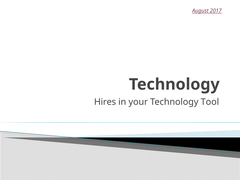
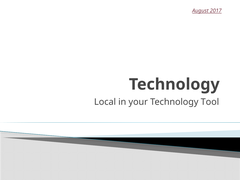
Hires: Hires -> Local (105, 102)
